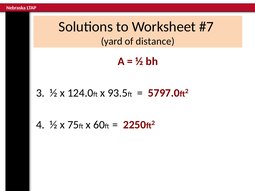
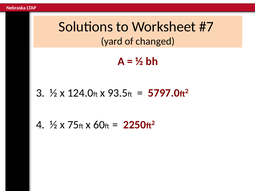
distance: distance -> changed (155, 41)
